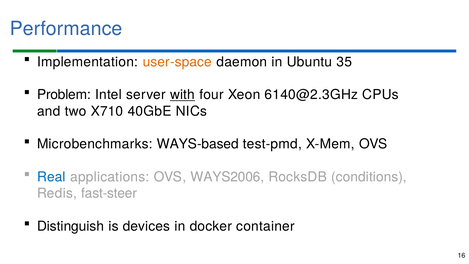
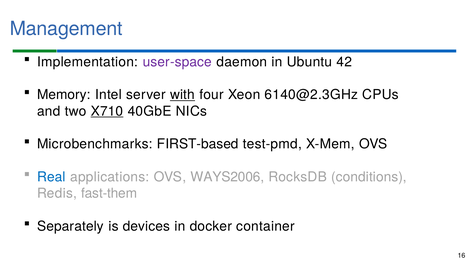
Performance: Performance -> Management (66, 29)
user-space colour: orange -> purple (177, 62)
35: 35 -> 42 (344, 62)
Problem: Problem -> Memory (64, 95)
X710 underline: none -> present (107, 111)
WAYS-based: WAYS-based -> FIRST-based (198, 144)
fast-steer: fast-steer -> fast-them (109, 193)
Distinguish: Distinguish -> Separately (70, 226)
